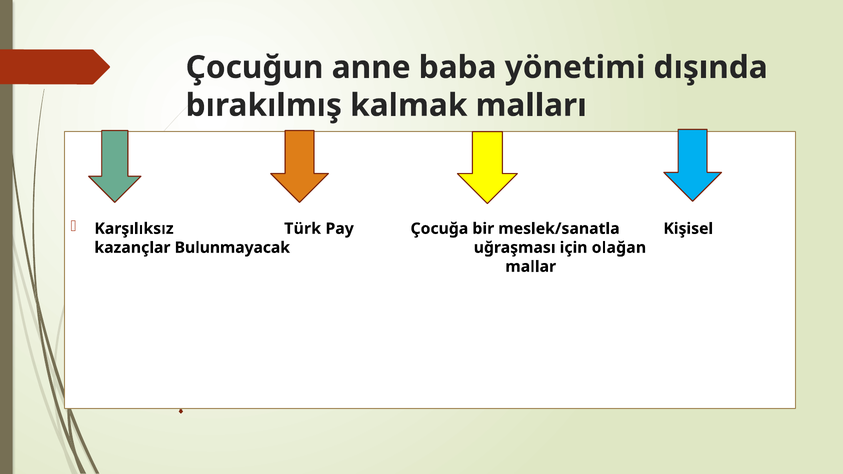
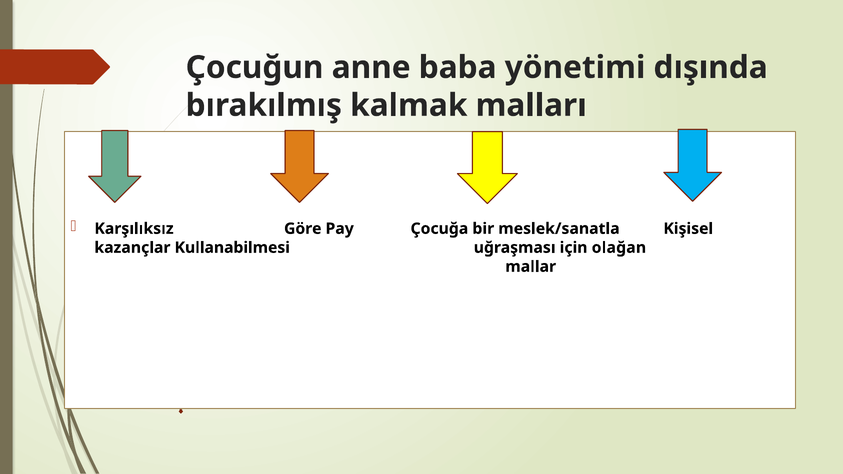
Türk: Türk -> Göre (303, 229)
Bulunmayacak: Bulunmayacak -> Kullanabilmesi (232, 248)
